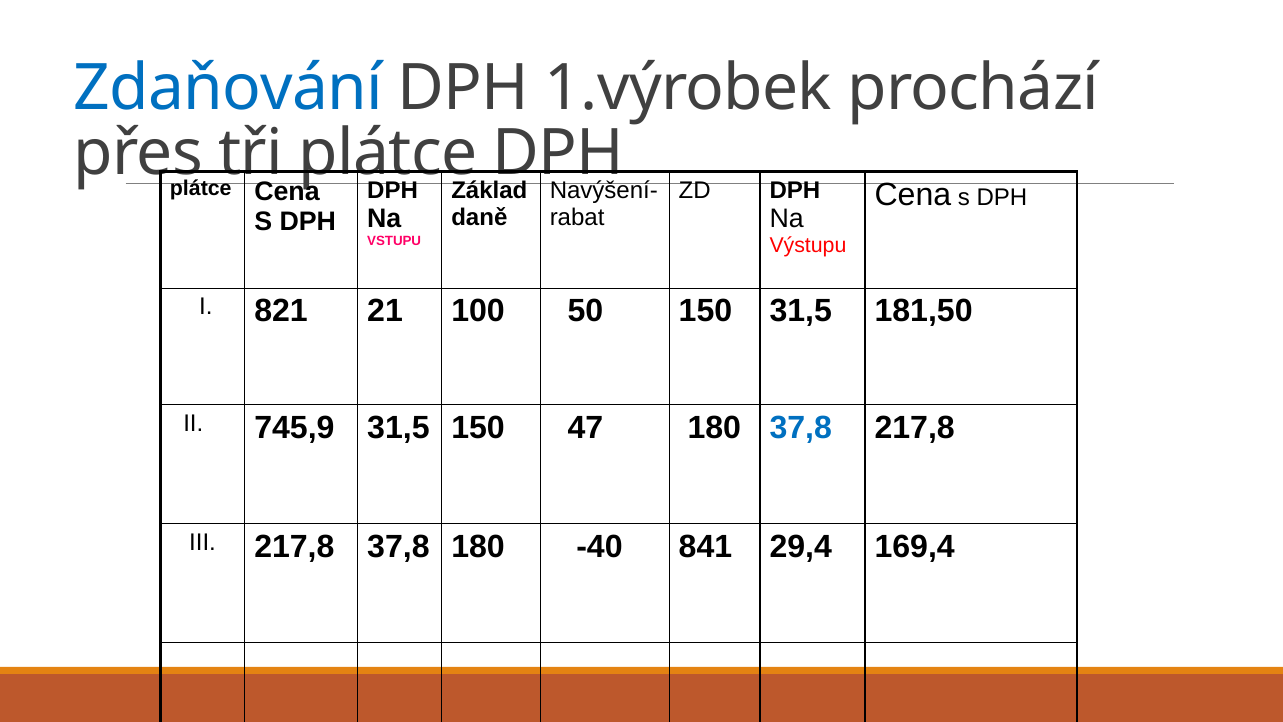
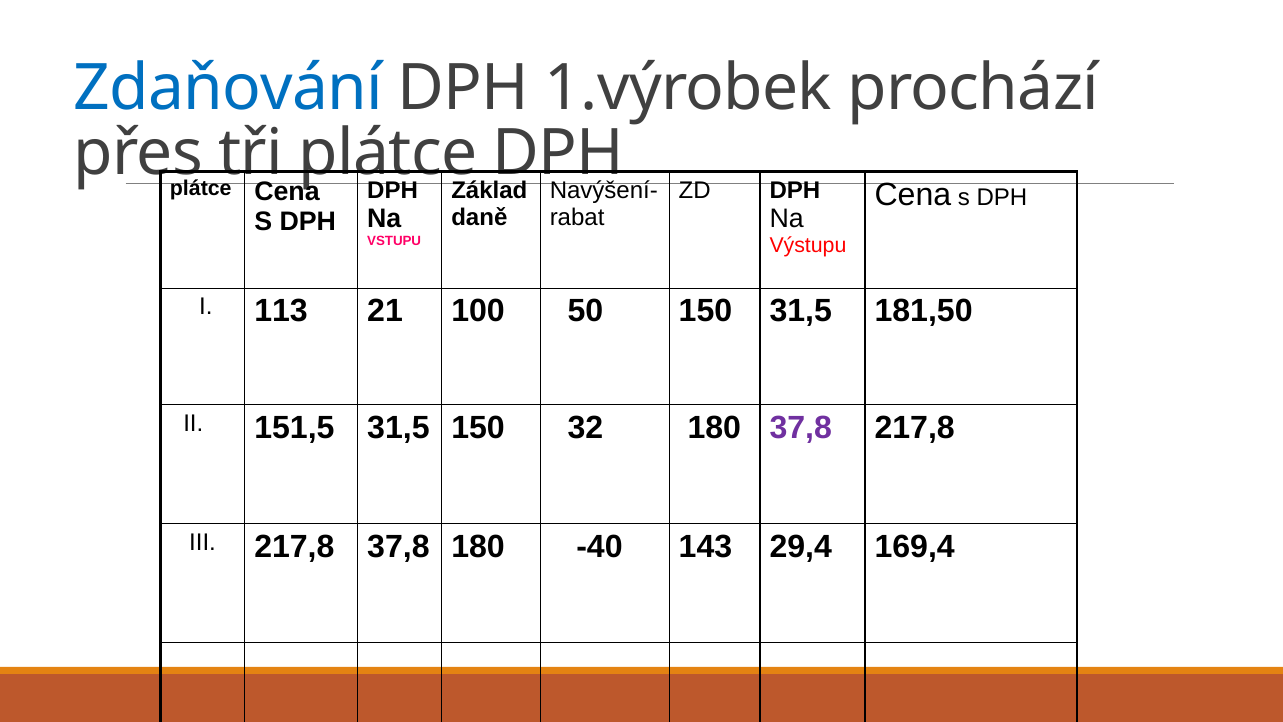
821: 821 -> 113 (281, 311)
745,9: 745,9 -> 151,5 (294, 428)
47: 47 -> 32 (585, 428)
37,8 colour: blue -> purple (801, 428)
841: 841 -> 143 (705, 547)
